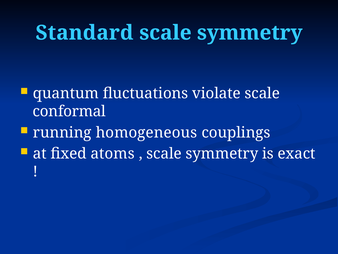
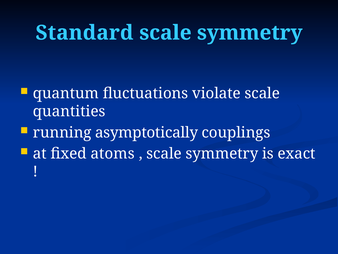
conformal: conformal -> quantities (69, 111)
homogeneous: homogeneous -> asymptotically (147, 132)
